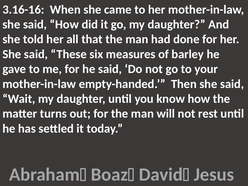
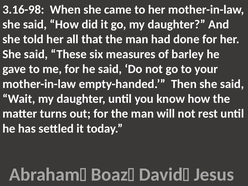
3.16-16: 3.16-16 -> 3.16-98 (23, 10)
